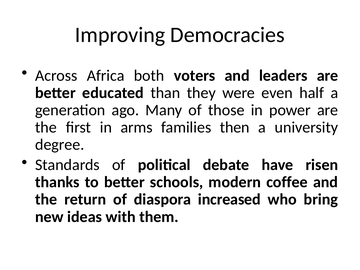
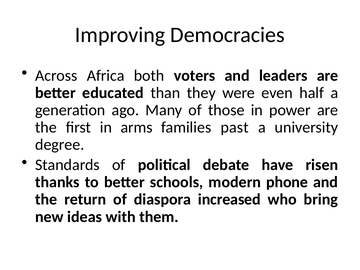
then: then -> past (235, 127)
coffee: coffee -> phone (287, 182)
